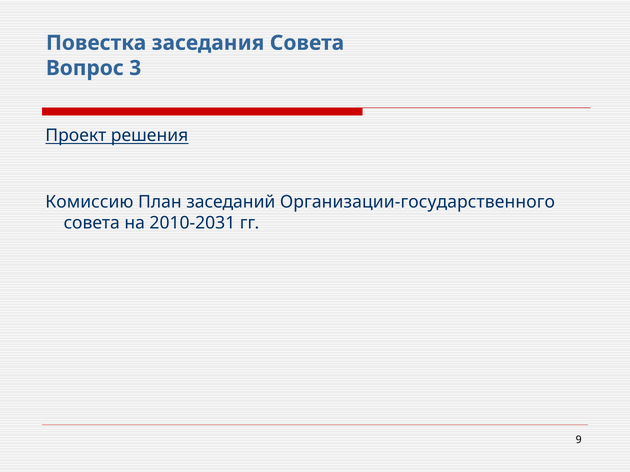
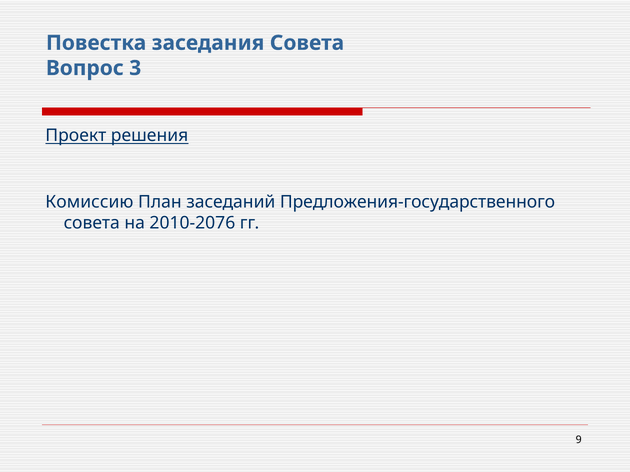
Организации-государственного: Организации-государственного -> Предложения-государственного (418, 202)
2010-2031: 2010-2031 -> 2010-2076 (192, 223)
